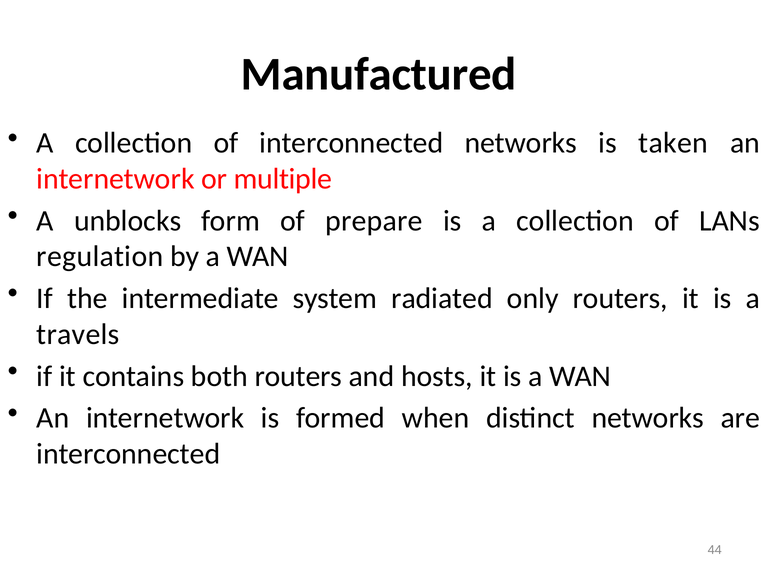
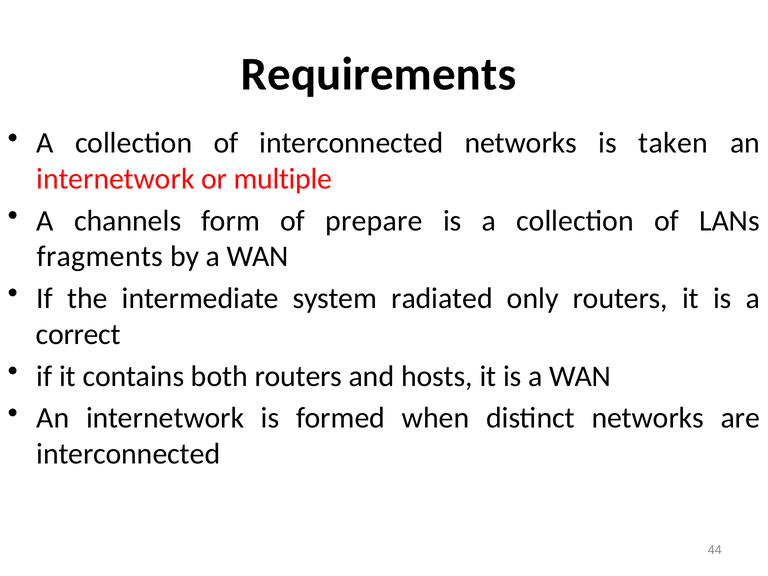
Manufactured: Manufactured -> Requirements (379, 74)
unblocks: unblocks -> channels (128, 221)
regulation: regulation -> fragments (100, 257)
travels: travels -> correct (78, 334)
